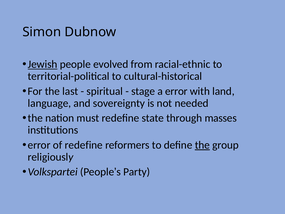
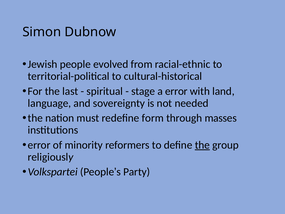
Jewish underline: present -> none (43, 64)
state: state -> form (153, 118)
of redefine: redefine -> minority (84, 145)
